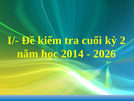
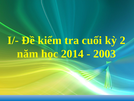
2026: 2026 -> 2003 (105, 54)
